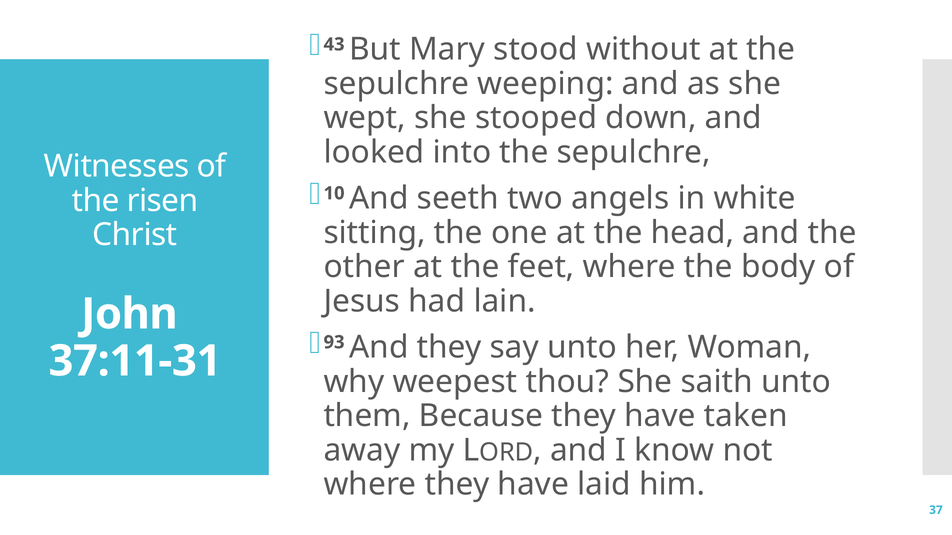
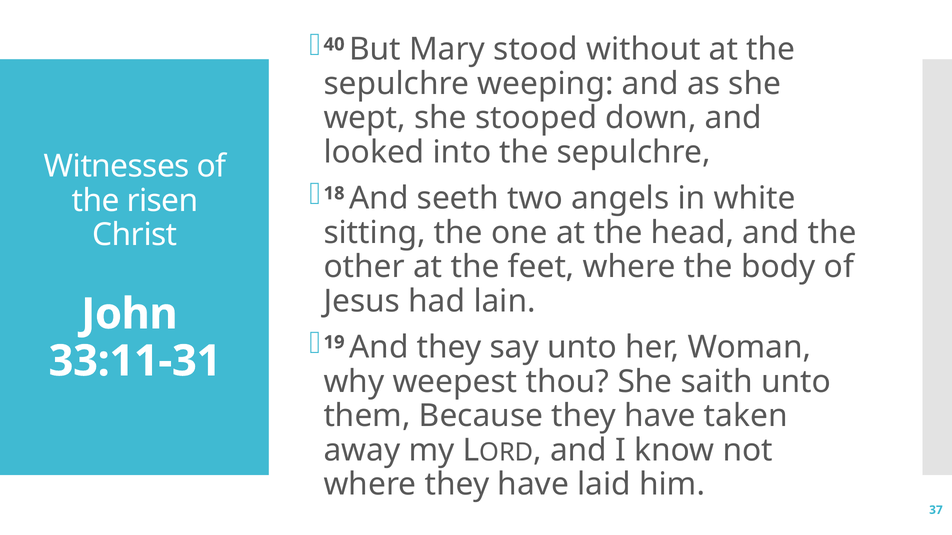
43: 43 -> 40 (334, 44)
10: 10 -> 18 (334, 193)
93: 93 -> 19 (334, 343)
37:11-31: 37:11-31 -> 33:11-31 (135, 361)
